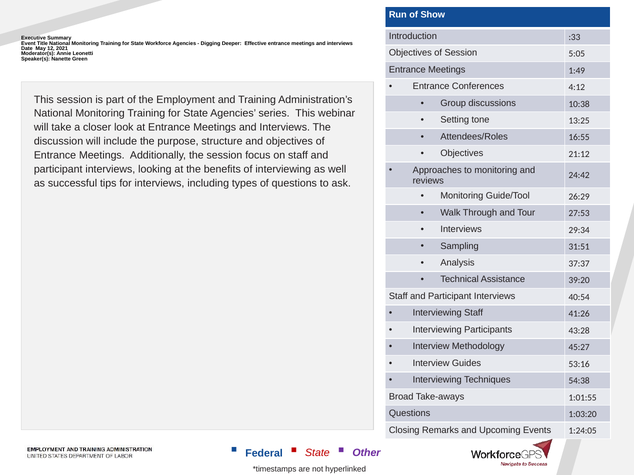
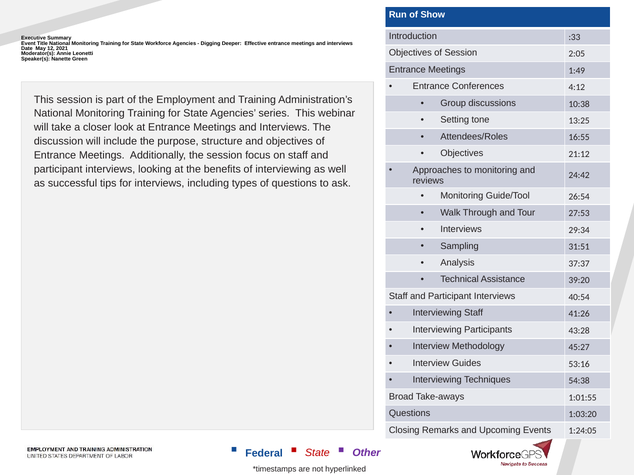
5:05: 5:05 -> 2:05 (577, 54)
26:29: 26:29 -> 26:54 (579, 197)
